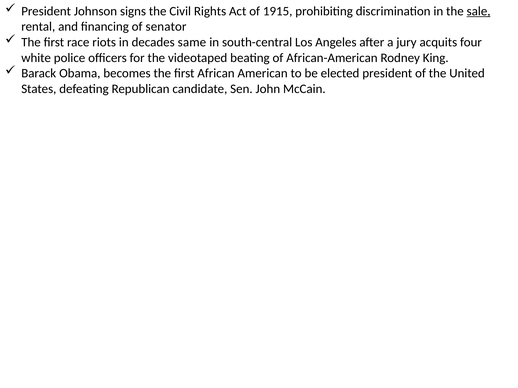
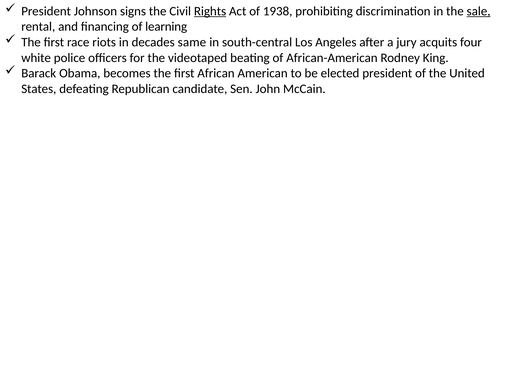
Rights underline: none -> present (210, 11)
1915: 1915 -> 1938 (278, 11)
senator: senator -> learning (166, 27)
